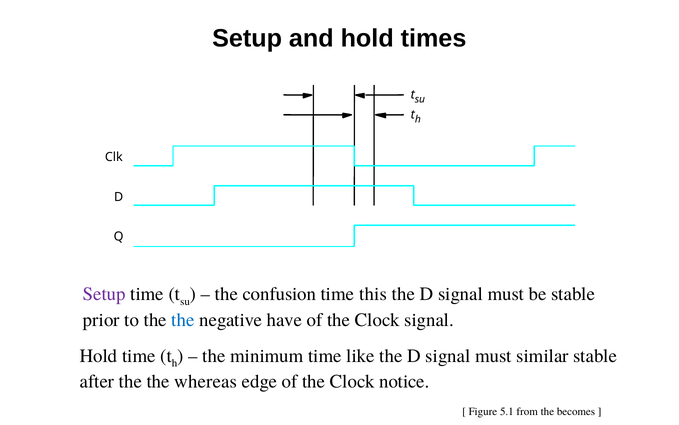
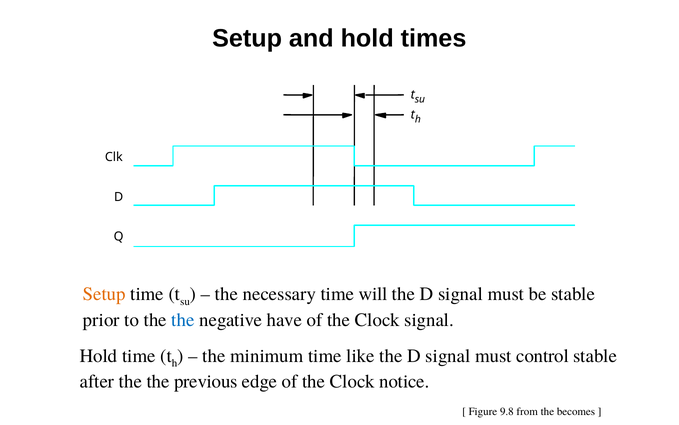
Setup colour: purple -> orange (104, 294)
confusion: confusion -> necessary (279, 294)
this: this -> will (373, 294)
similar: similar -> control (543, 355)
whereas: whereas -> previous (206, 381)
5.1: 5.1 -> 9.8 (507, 411)
